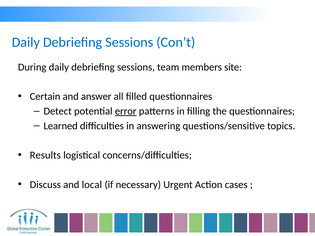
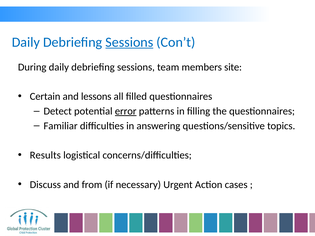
Sessions underline: none -> present (129, 42)
answer: answer -> lessons (96, 97)
Learned: Learned -> Familiar (61, 126)
local: local -> from (92, 185)
